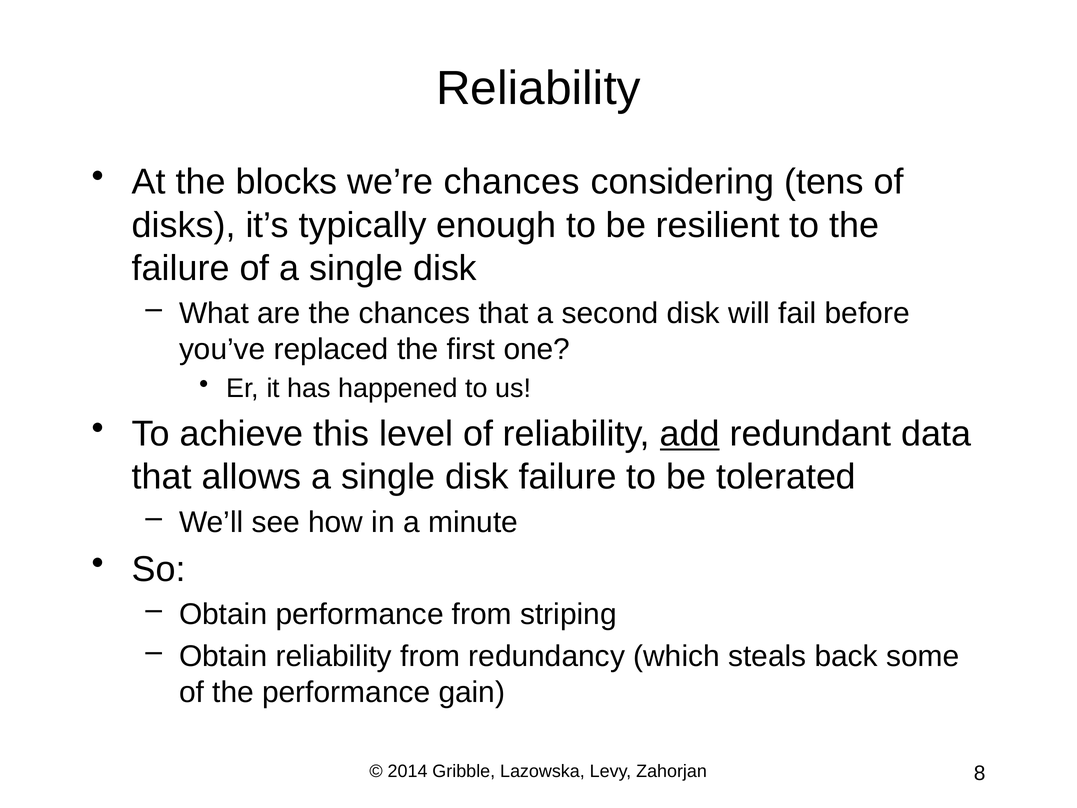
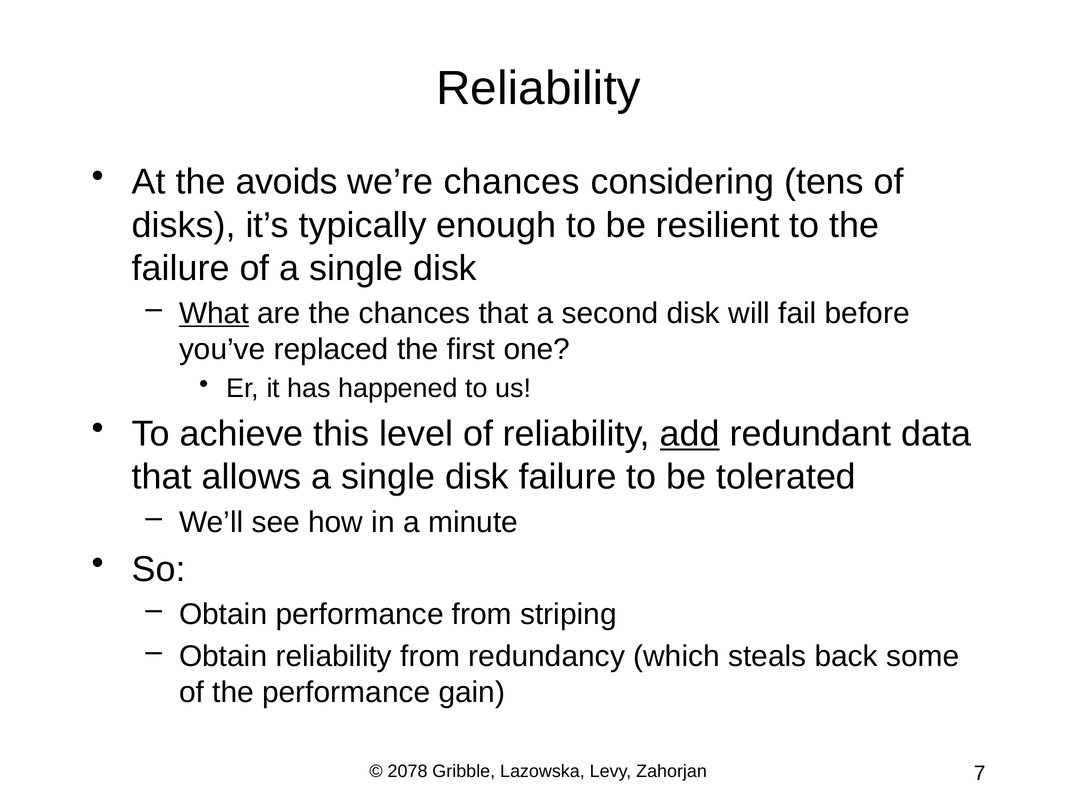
blocks: blocks -> avoids (287, 182)
What underline: none -> present (214, 313)
2014: 2014 -> 2078 (408, 771)
8: 8 -> 7 (980, 773)
